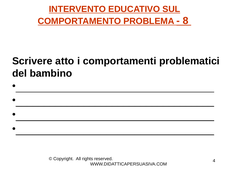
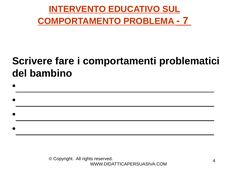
8: 8 -> 7 (186, 21)
atto: atto -> fare (65, 61)
